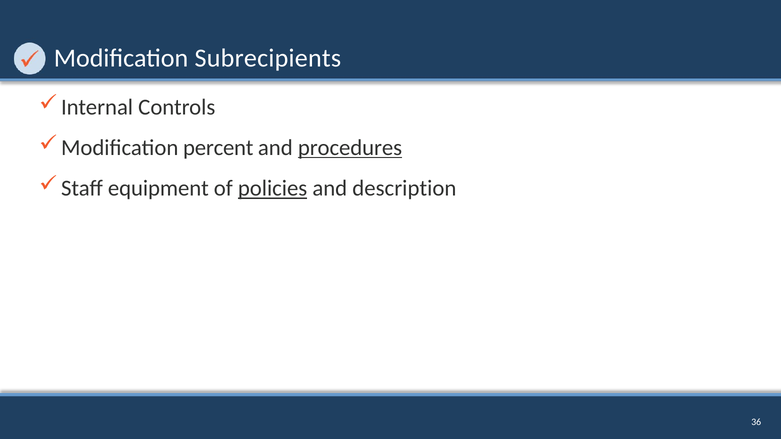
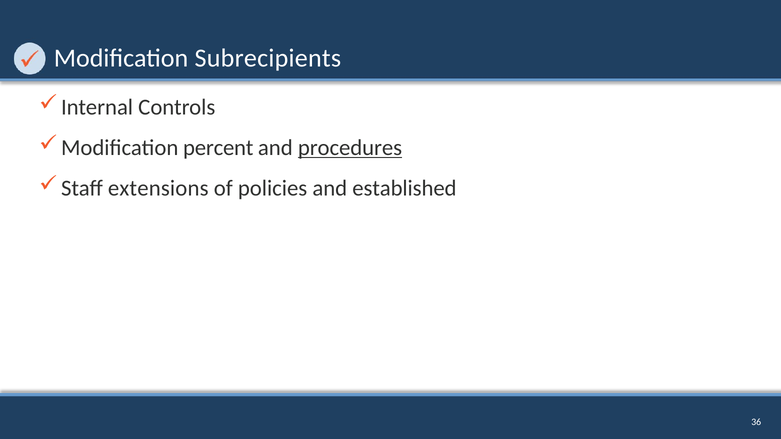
equipment: equipment -> extensions (158, 188)
policies underline: present -> none (273, 188)
description: description -> established (404, 188)
